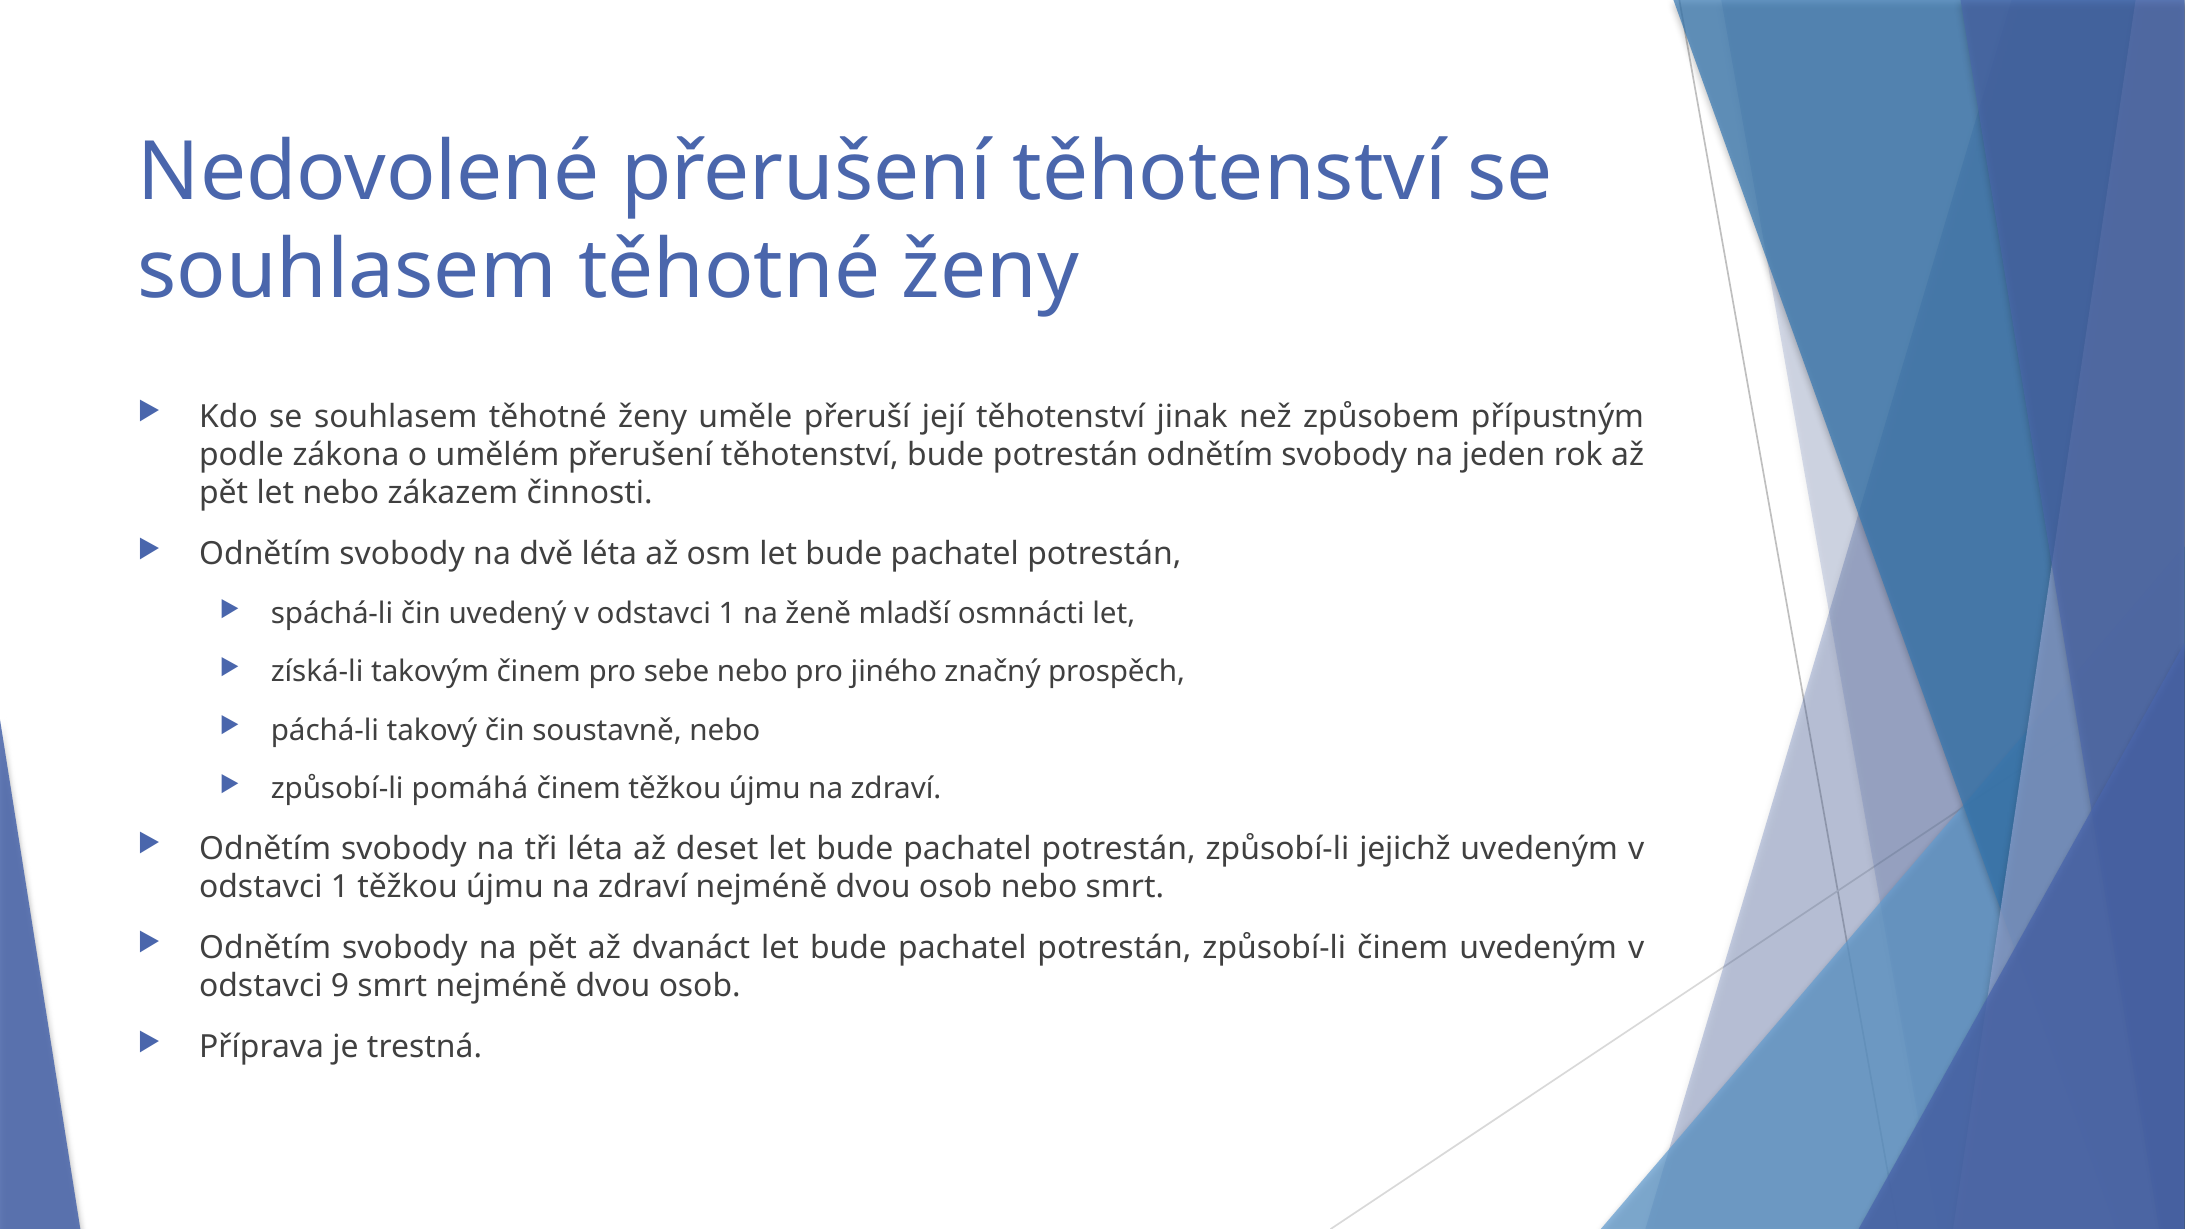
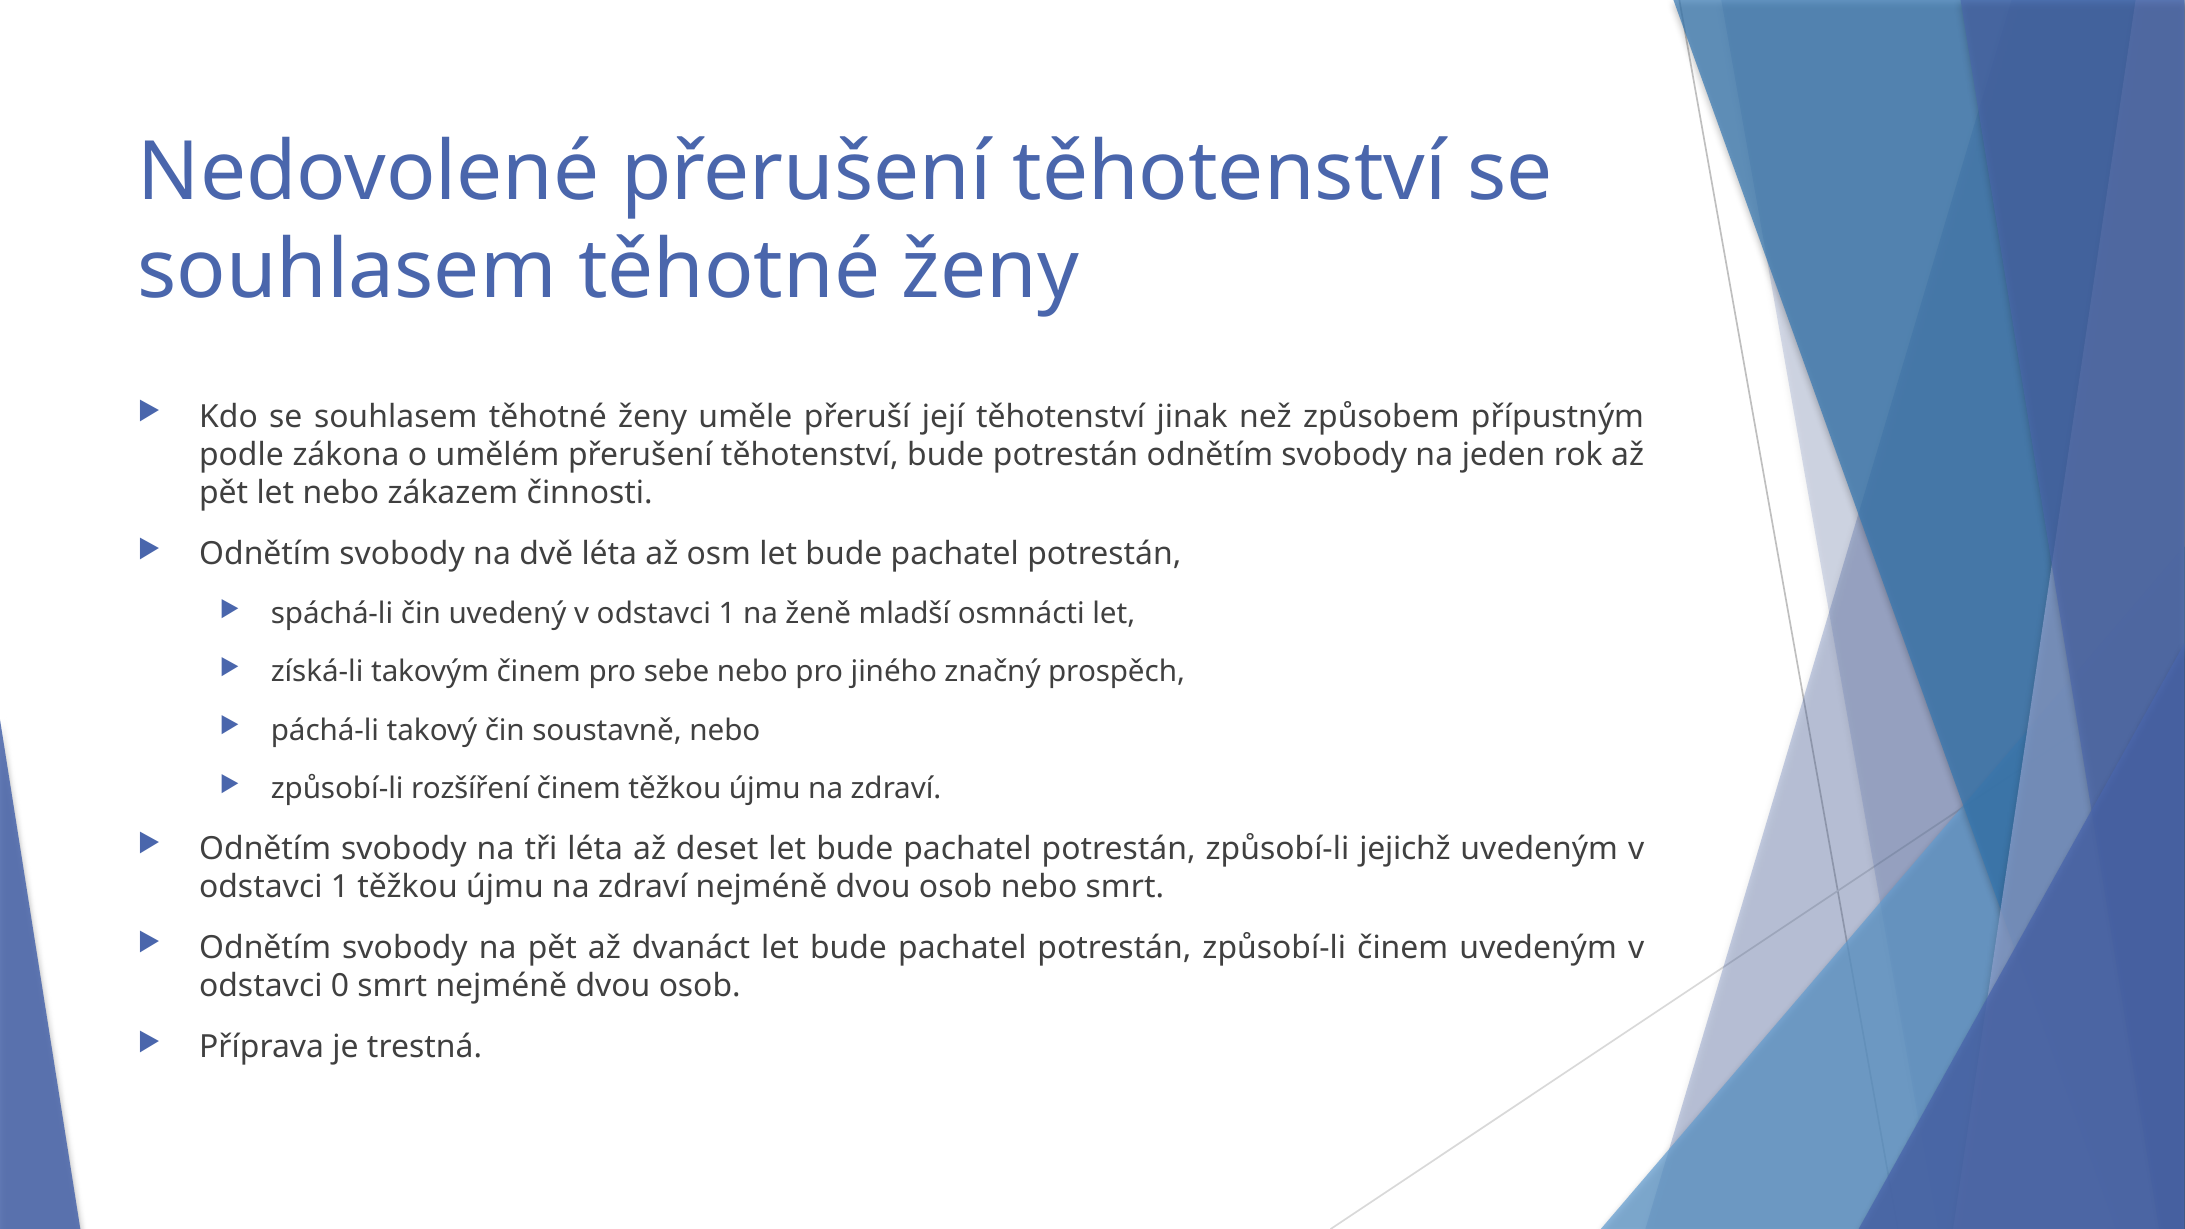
pomáhá: pomáhá -> rozšíření (470, 789)
9: 9 -> 0 (340, 986)
